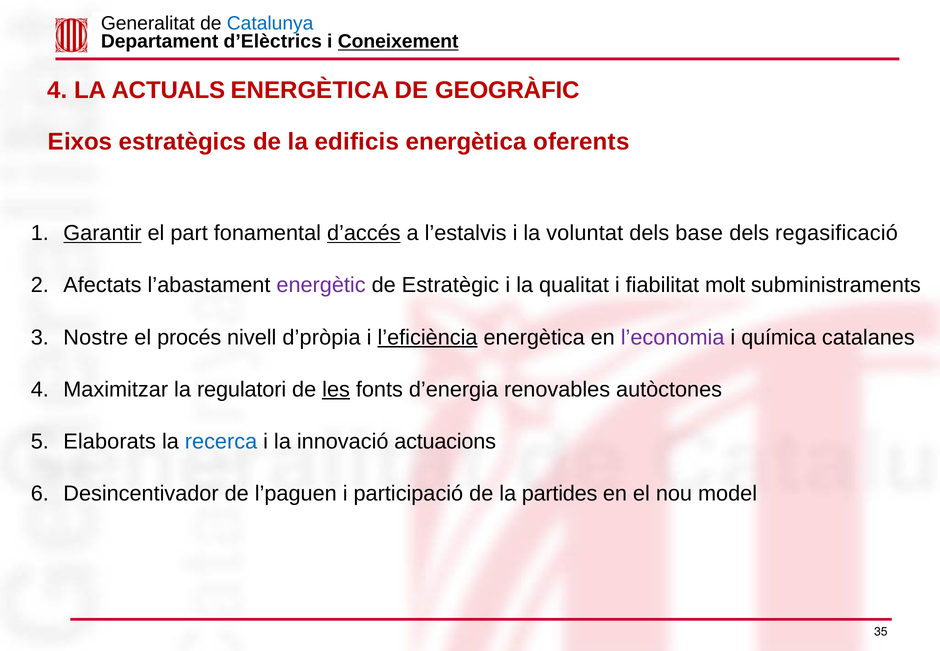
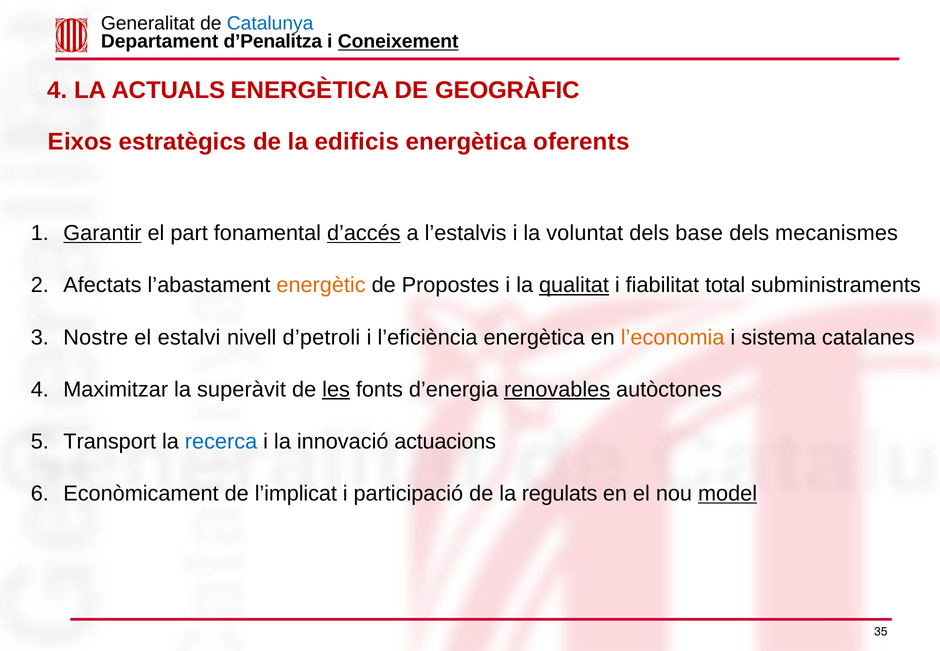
d’Elèctrics: d’Elèctrics -> d’Penalitza (273, 42)
regasificació: regasificació -> mecanismes (837, 233)
energètic colour: purple -> orange (321, 285)
Estratègic: Estratègic -> Propostes (451, 285)
qualitat underline: none -> present (574, 285)
molt: molt -> total (725, 285)
procés: procés -> estalvi (189, 337)
d’pròpia: d’pròpia -> d’petroli (321, 337)
l’eficiència underline: present -> none (428, 337)
l’economia colour: purple -> orange (673, 337)
química: química -> sistema (779, 337)
regulatori: regulatori -> superàvit (241, 389)
renovables underline: none -> present (557, 389)
Elaborats: Elaborats -> Transport (110, 441)
Desincentivador: Desincentivador -> Econòmicament (141, 493)
l’paguen: l’paguen -> l’implicat (296, 493)
partides: partides -> regulats (560, 493)
model underline: none -> present (728, 493)
